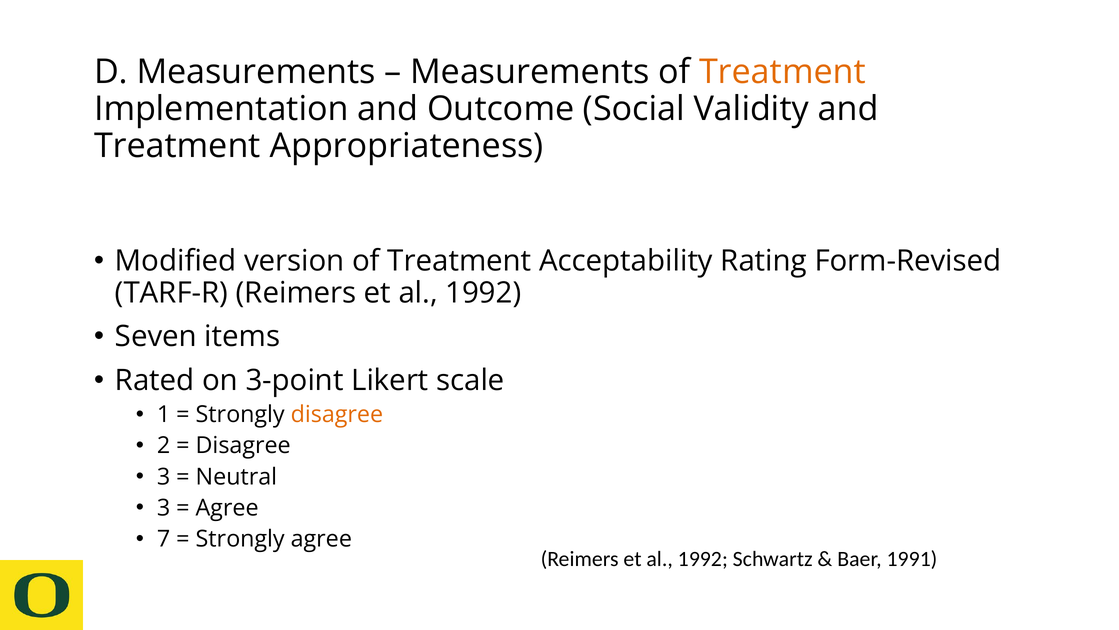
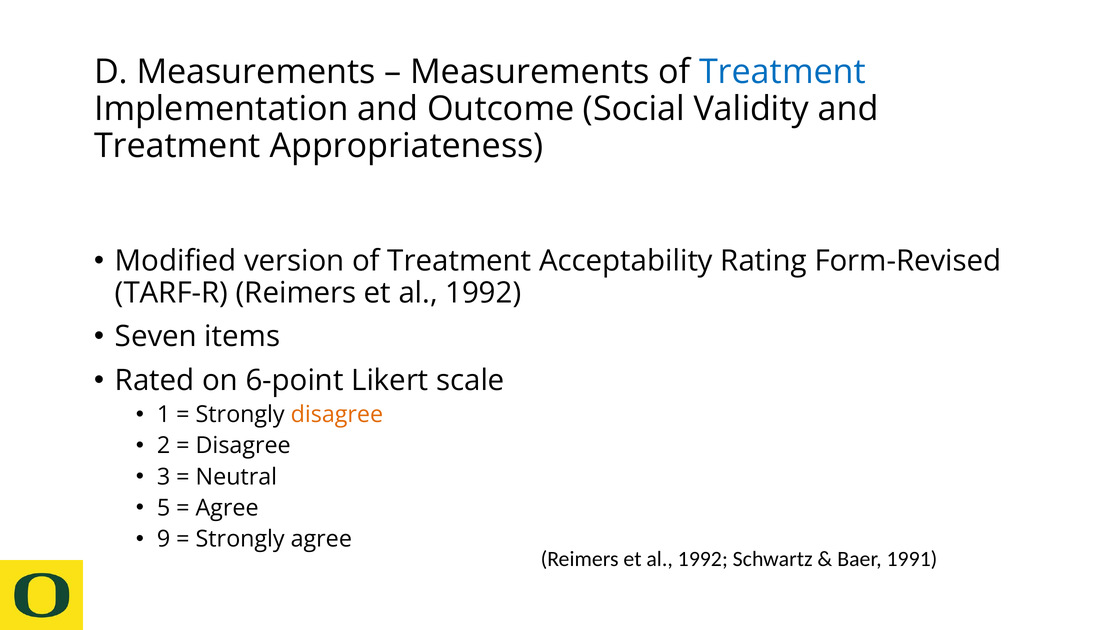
Treatment colour: orange -> blue (782, 72)
3-point: 3-point -> 6-point (295, 380)
3: 3 -> 5 (164, 507)
7: 7 -> 9 (164, 538)
